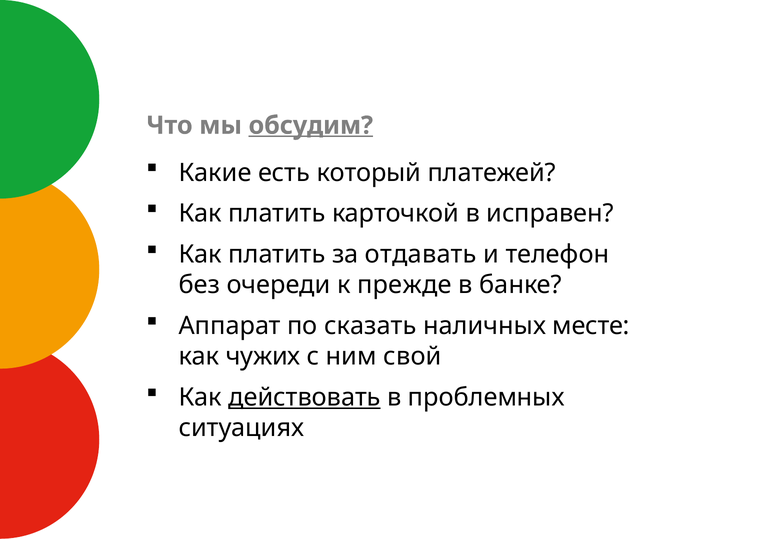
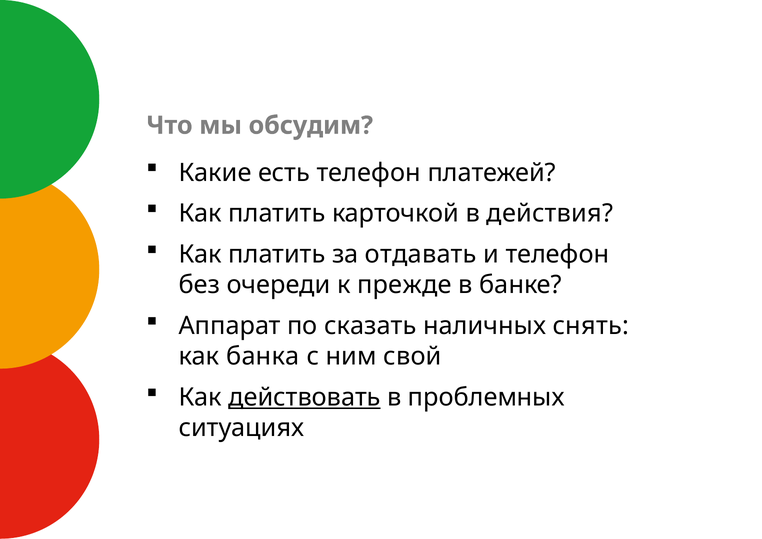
обсудим underline: present -> none (311, 125)
есть который: который -> телефон (369, 173)
исправен: исправен -> действия (550, 214)
месте: месте -> снять (591, 326)
чужих: чужих -> банка (263, 356)
